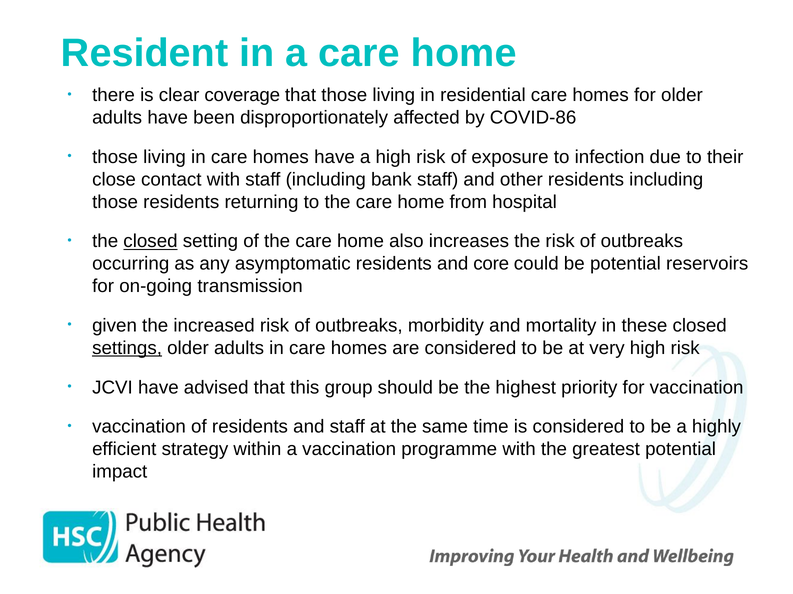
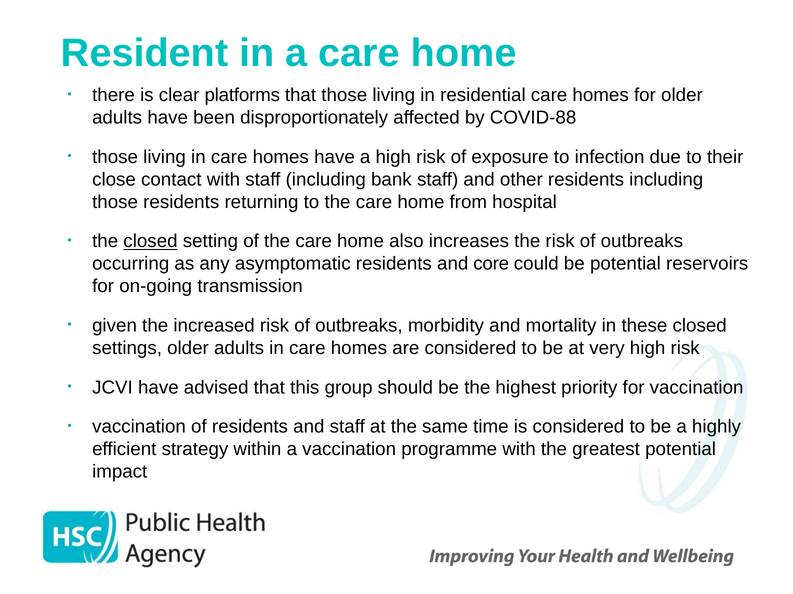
coverage: coverage -> platforms (242, 95)
COVID-86: COVID-86 -> COVID-88 (533, 118)
settings underline: present -> none (127, 348)
